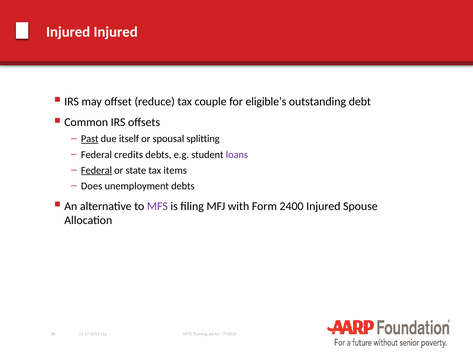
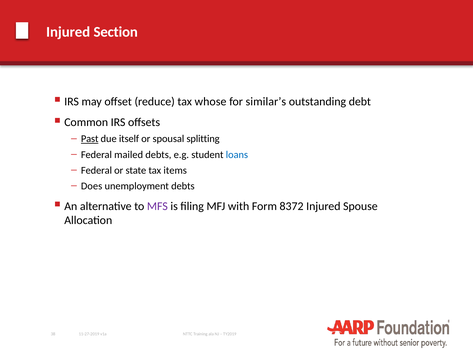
Injured Injured: Injured -> Section (116, 32)
couple: couple -> whose (211, 101)
eligible’s: eligible’s -> similar’s (266, 101)
credits: credits -> mailed (129, 154)
loans colour: purple -> blue (237, 154)
Federal underline: present -> none (96, 170)
2400: 2400 -> 8372 (292, 206)
